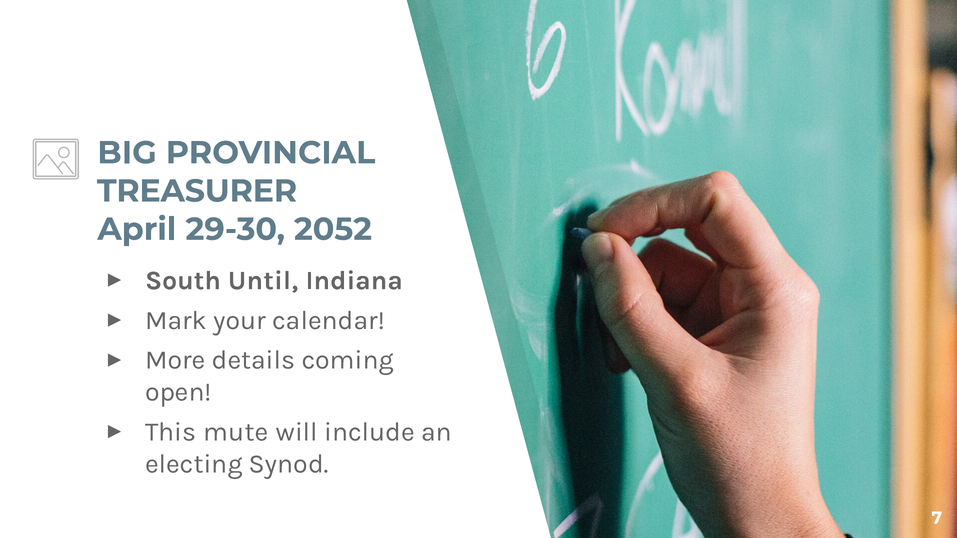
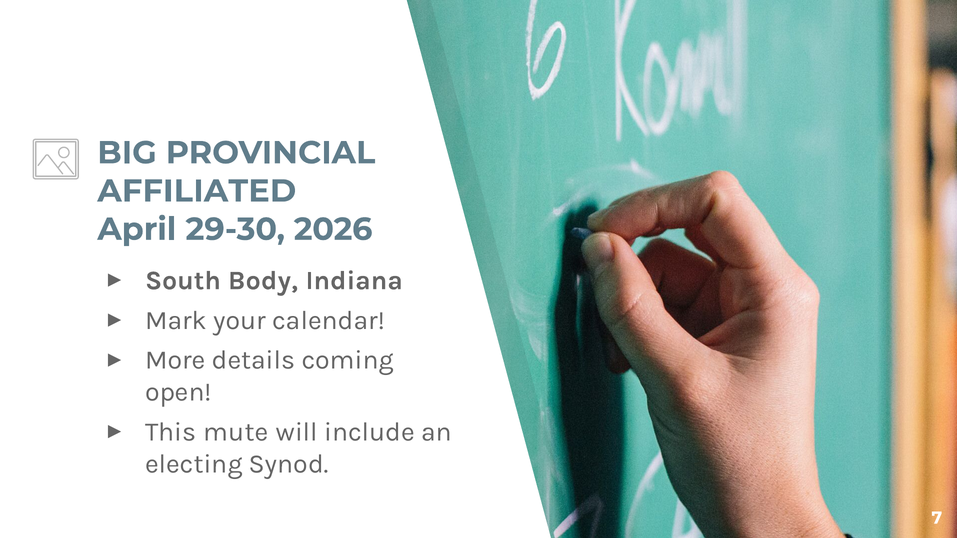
TREASURER: TREASURER -> AFFILIATED (197, 191)
2052: 2052 -> 2026 (333, 229)
Until: Until -> Body (263, 281)
